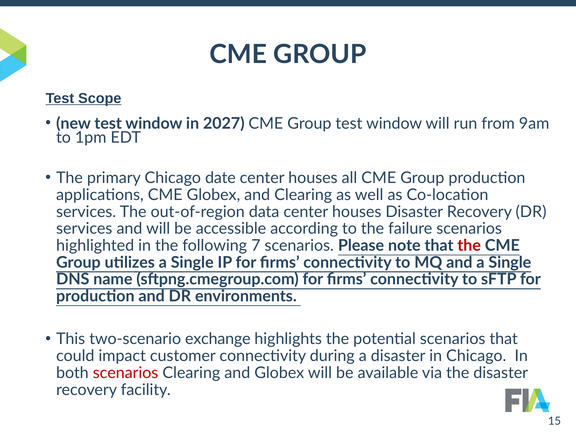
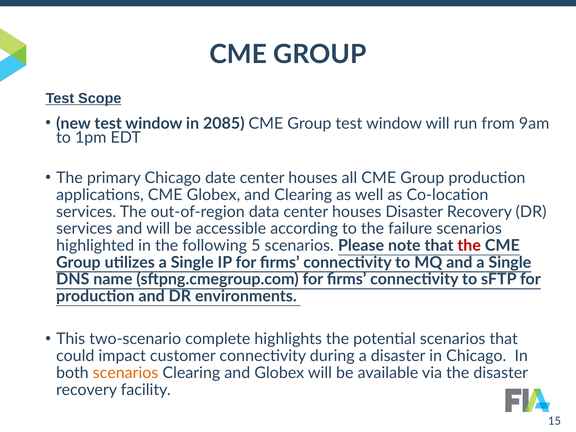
2027: 2027 -> 2085 (224, 124)
7: 7 -> 5 (256, 246)
exchange: exchange -> complete (218, 339)
scenarios colour: red -> orange (126, 373)
